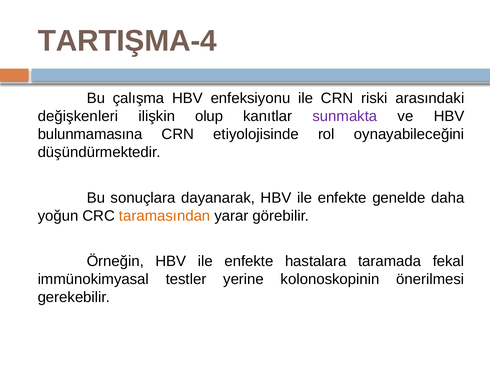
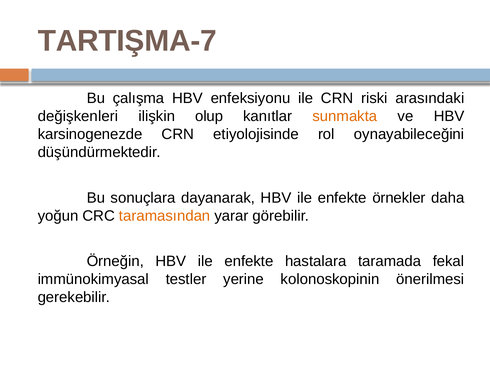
TARTIŞMA-4: TARTIŞMA-4 -> TARTIŞMA-7 (127, 41)
sunmakta colour: purple -> orange (345, 116)
bulunmamasına: bulunmamasına -> karsinogenezde (90, 134)
genelde: genelde -> örnekler (399, 198)
